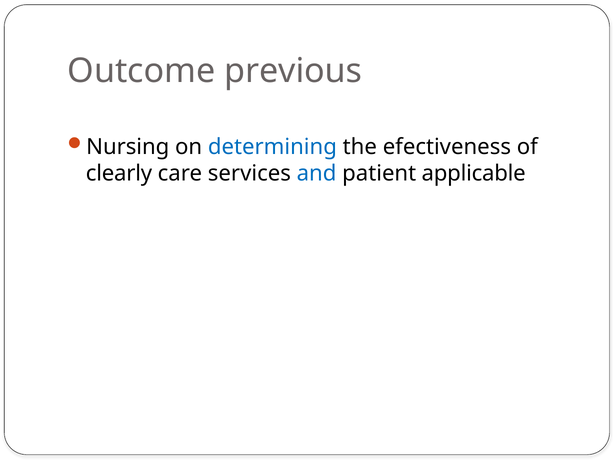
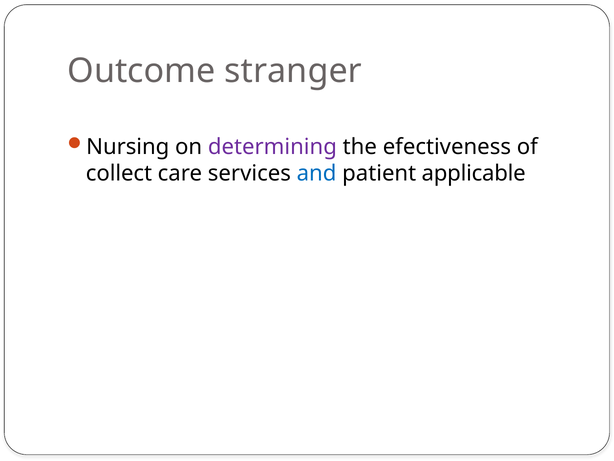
previous: previous -> stranger (293, 71)
determining colour: blue -> purple (272, 147)
clearly: clearly -> collect (119, 173)
